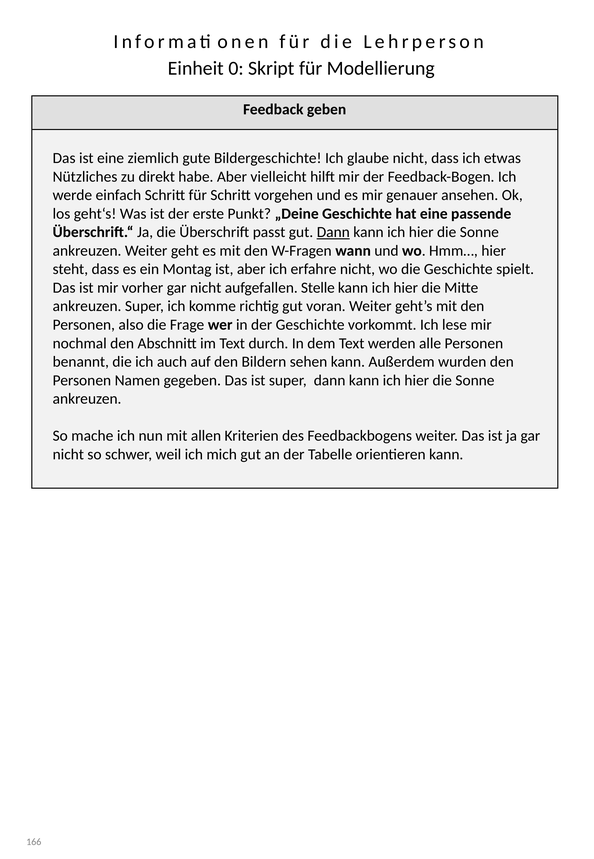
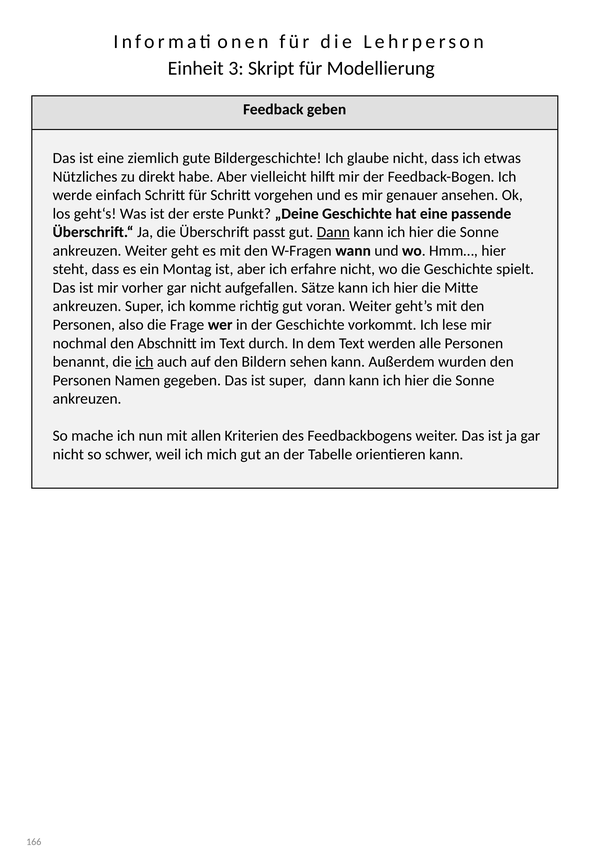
0: 0 -> 3 (236, 68)
Stelle: Stelle -> Sätze (318, 287)
ich underline: none -> present (144, 361)
